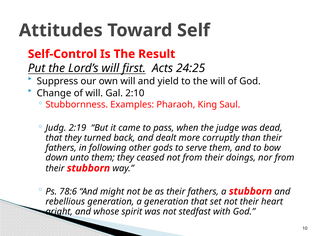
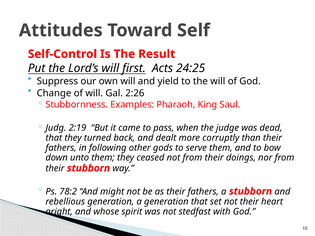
2:10: 2:10 -> 2:26 (135, 93)
78:6: 78:6 -> 78:2 (68, 192)
